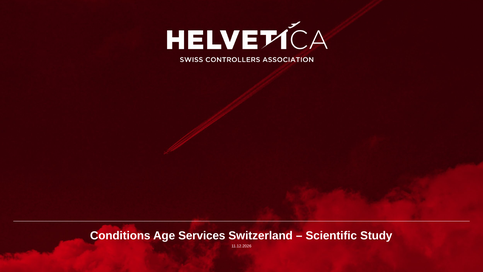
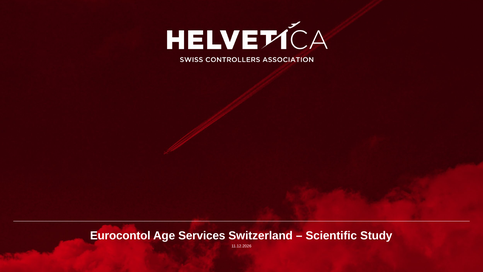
Conditions: Conditions -> Eurocontol (120, 235)
